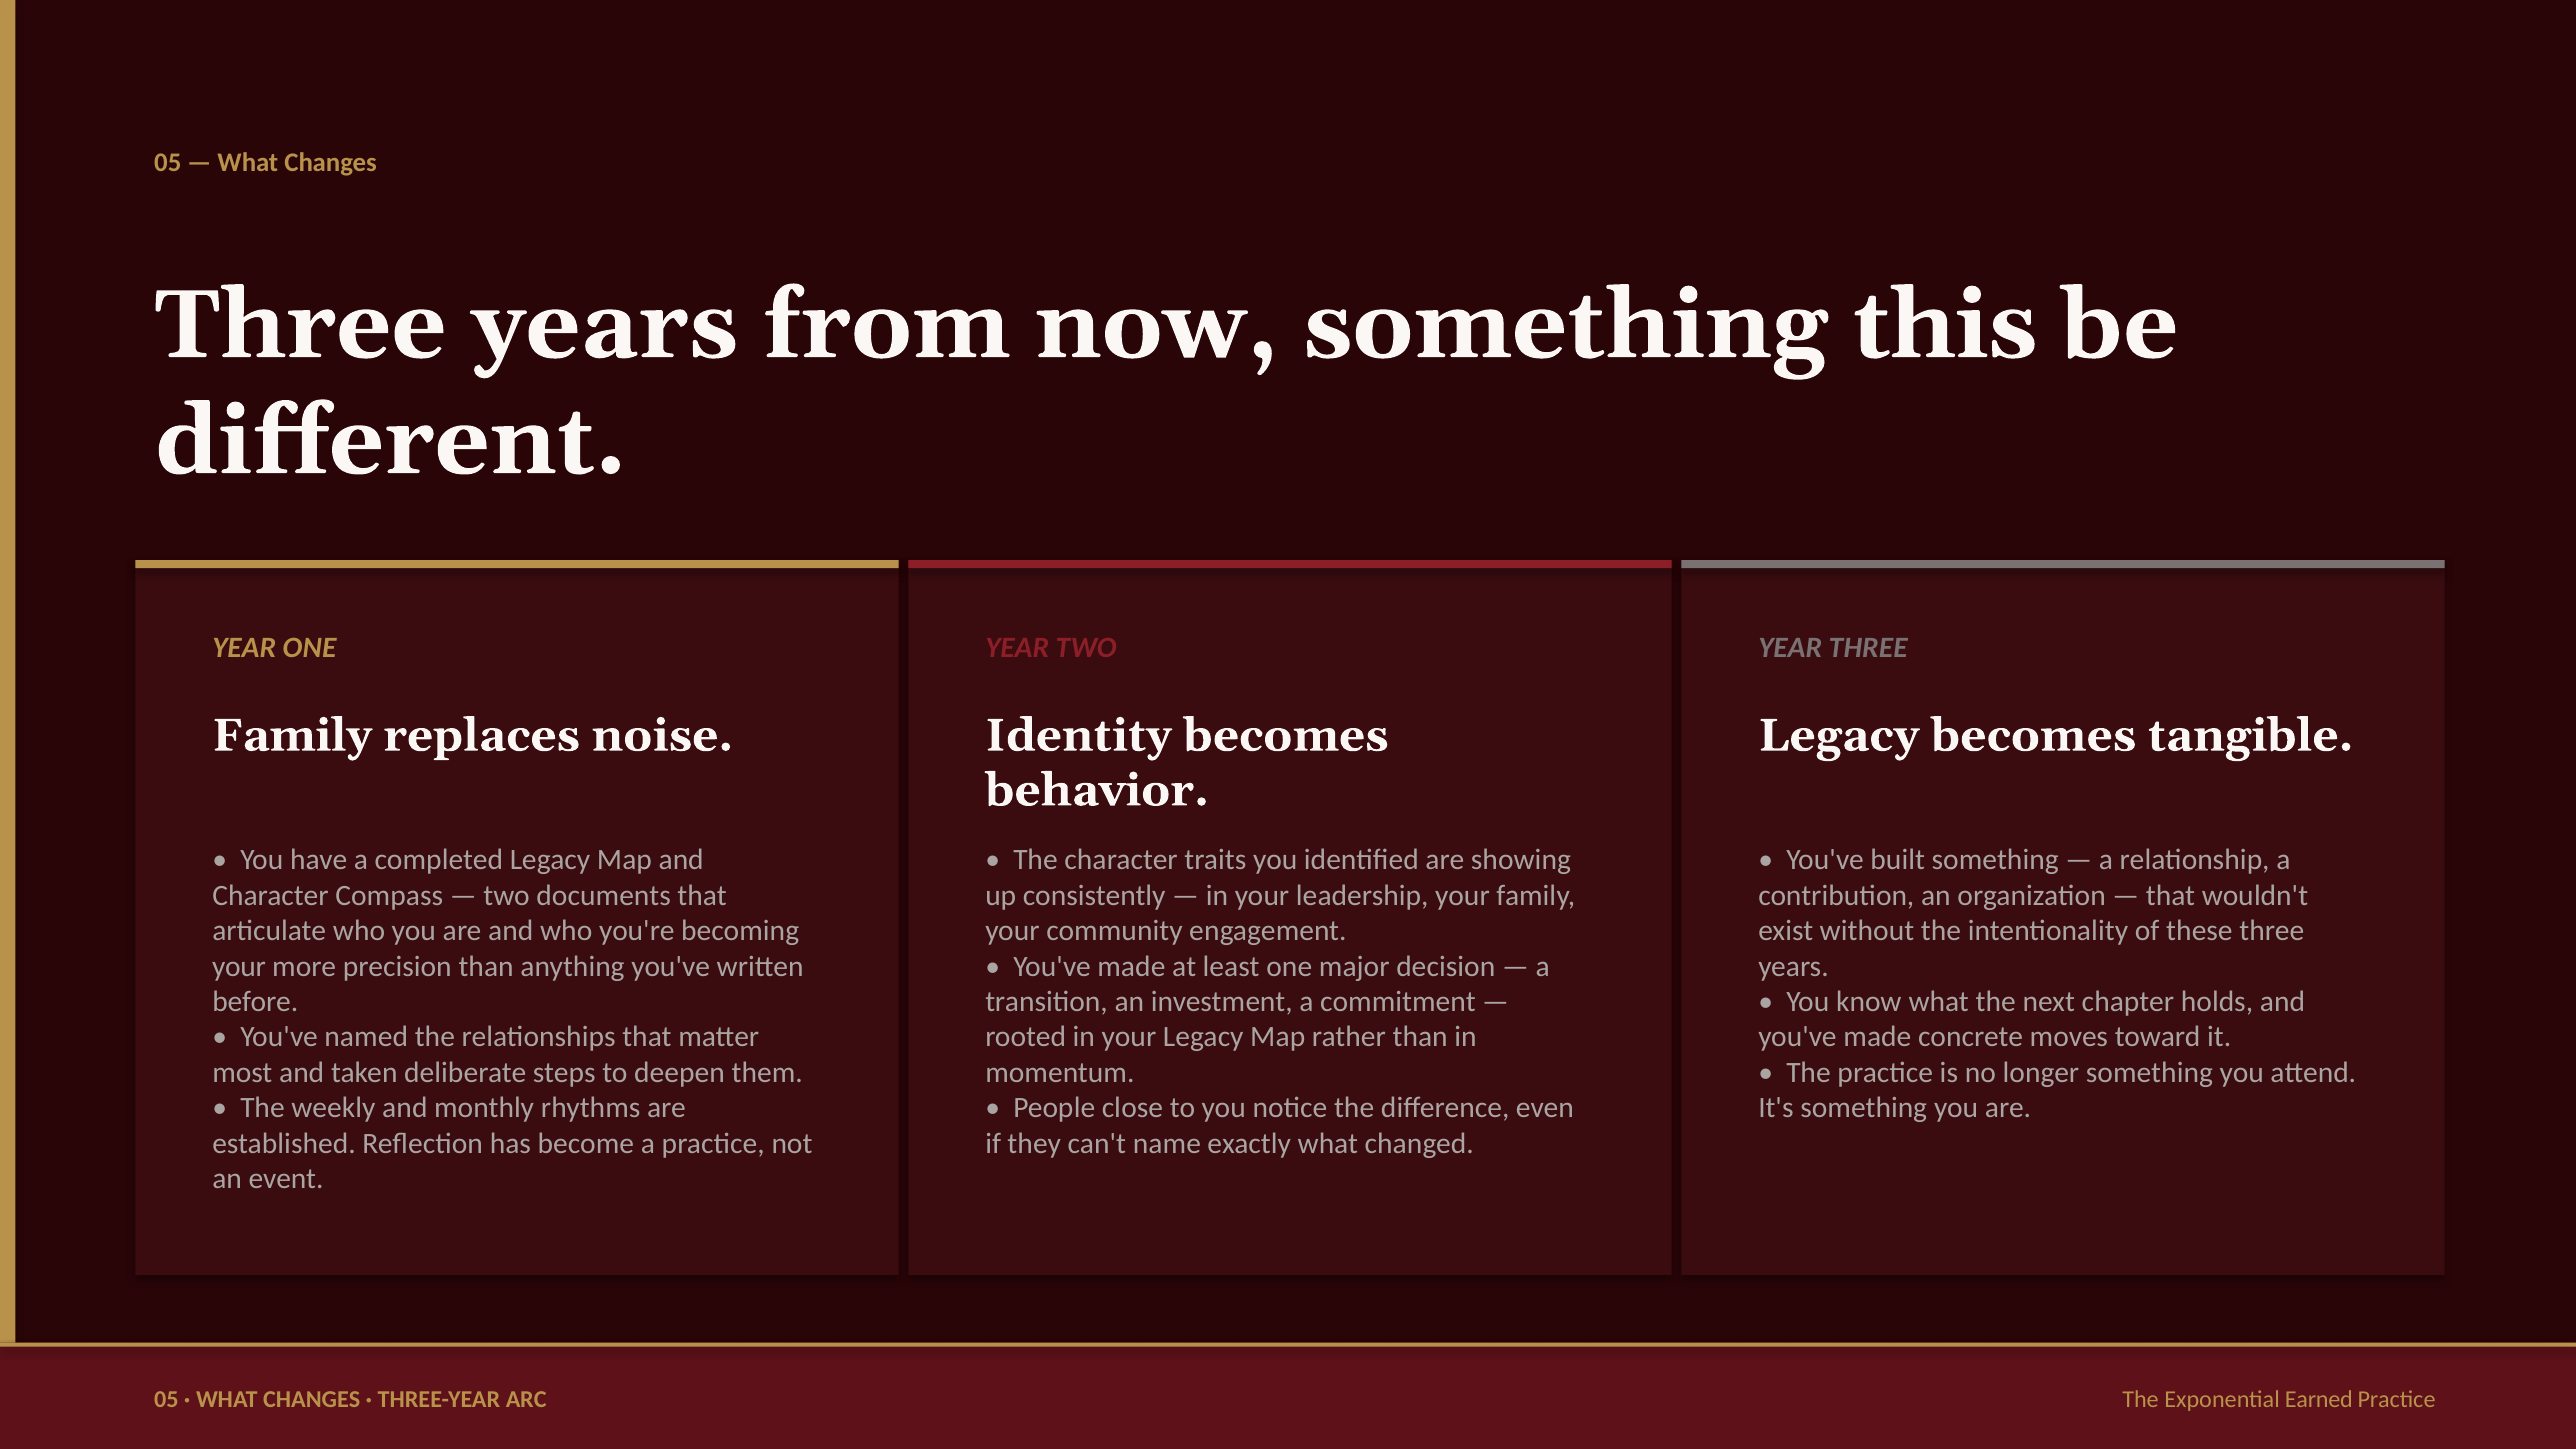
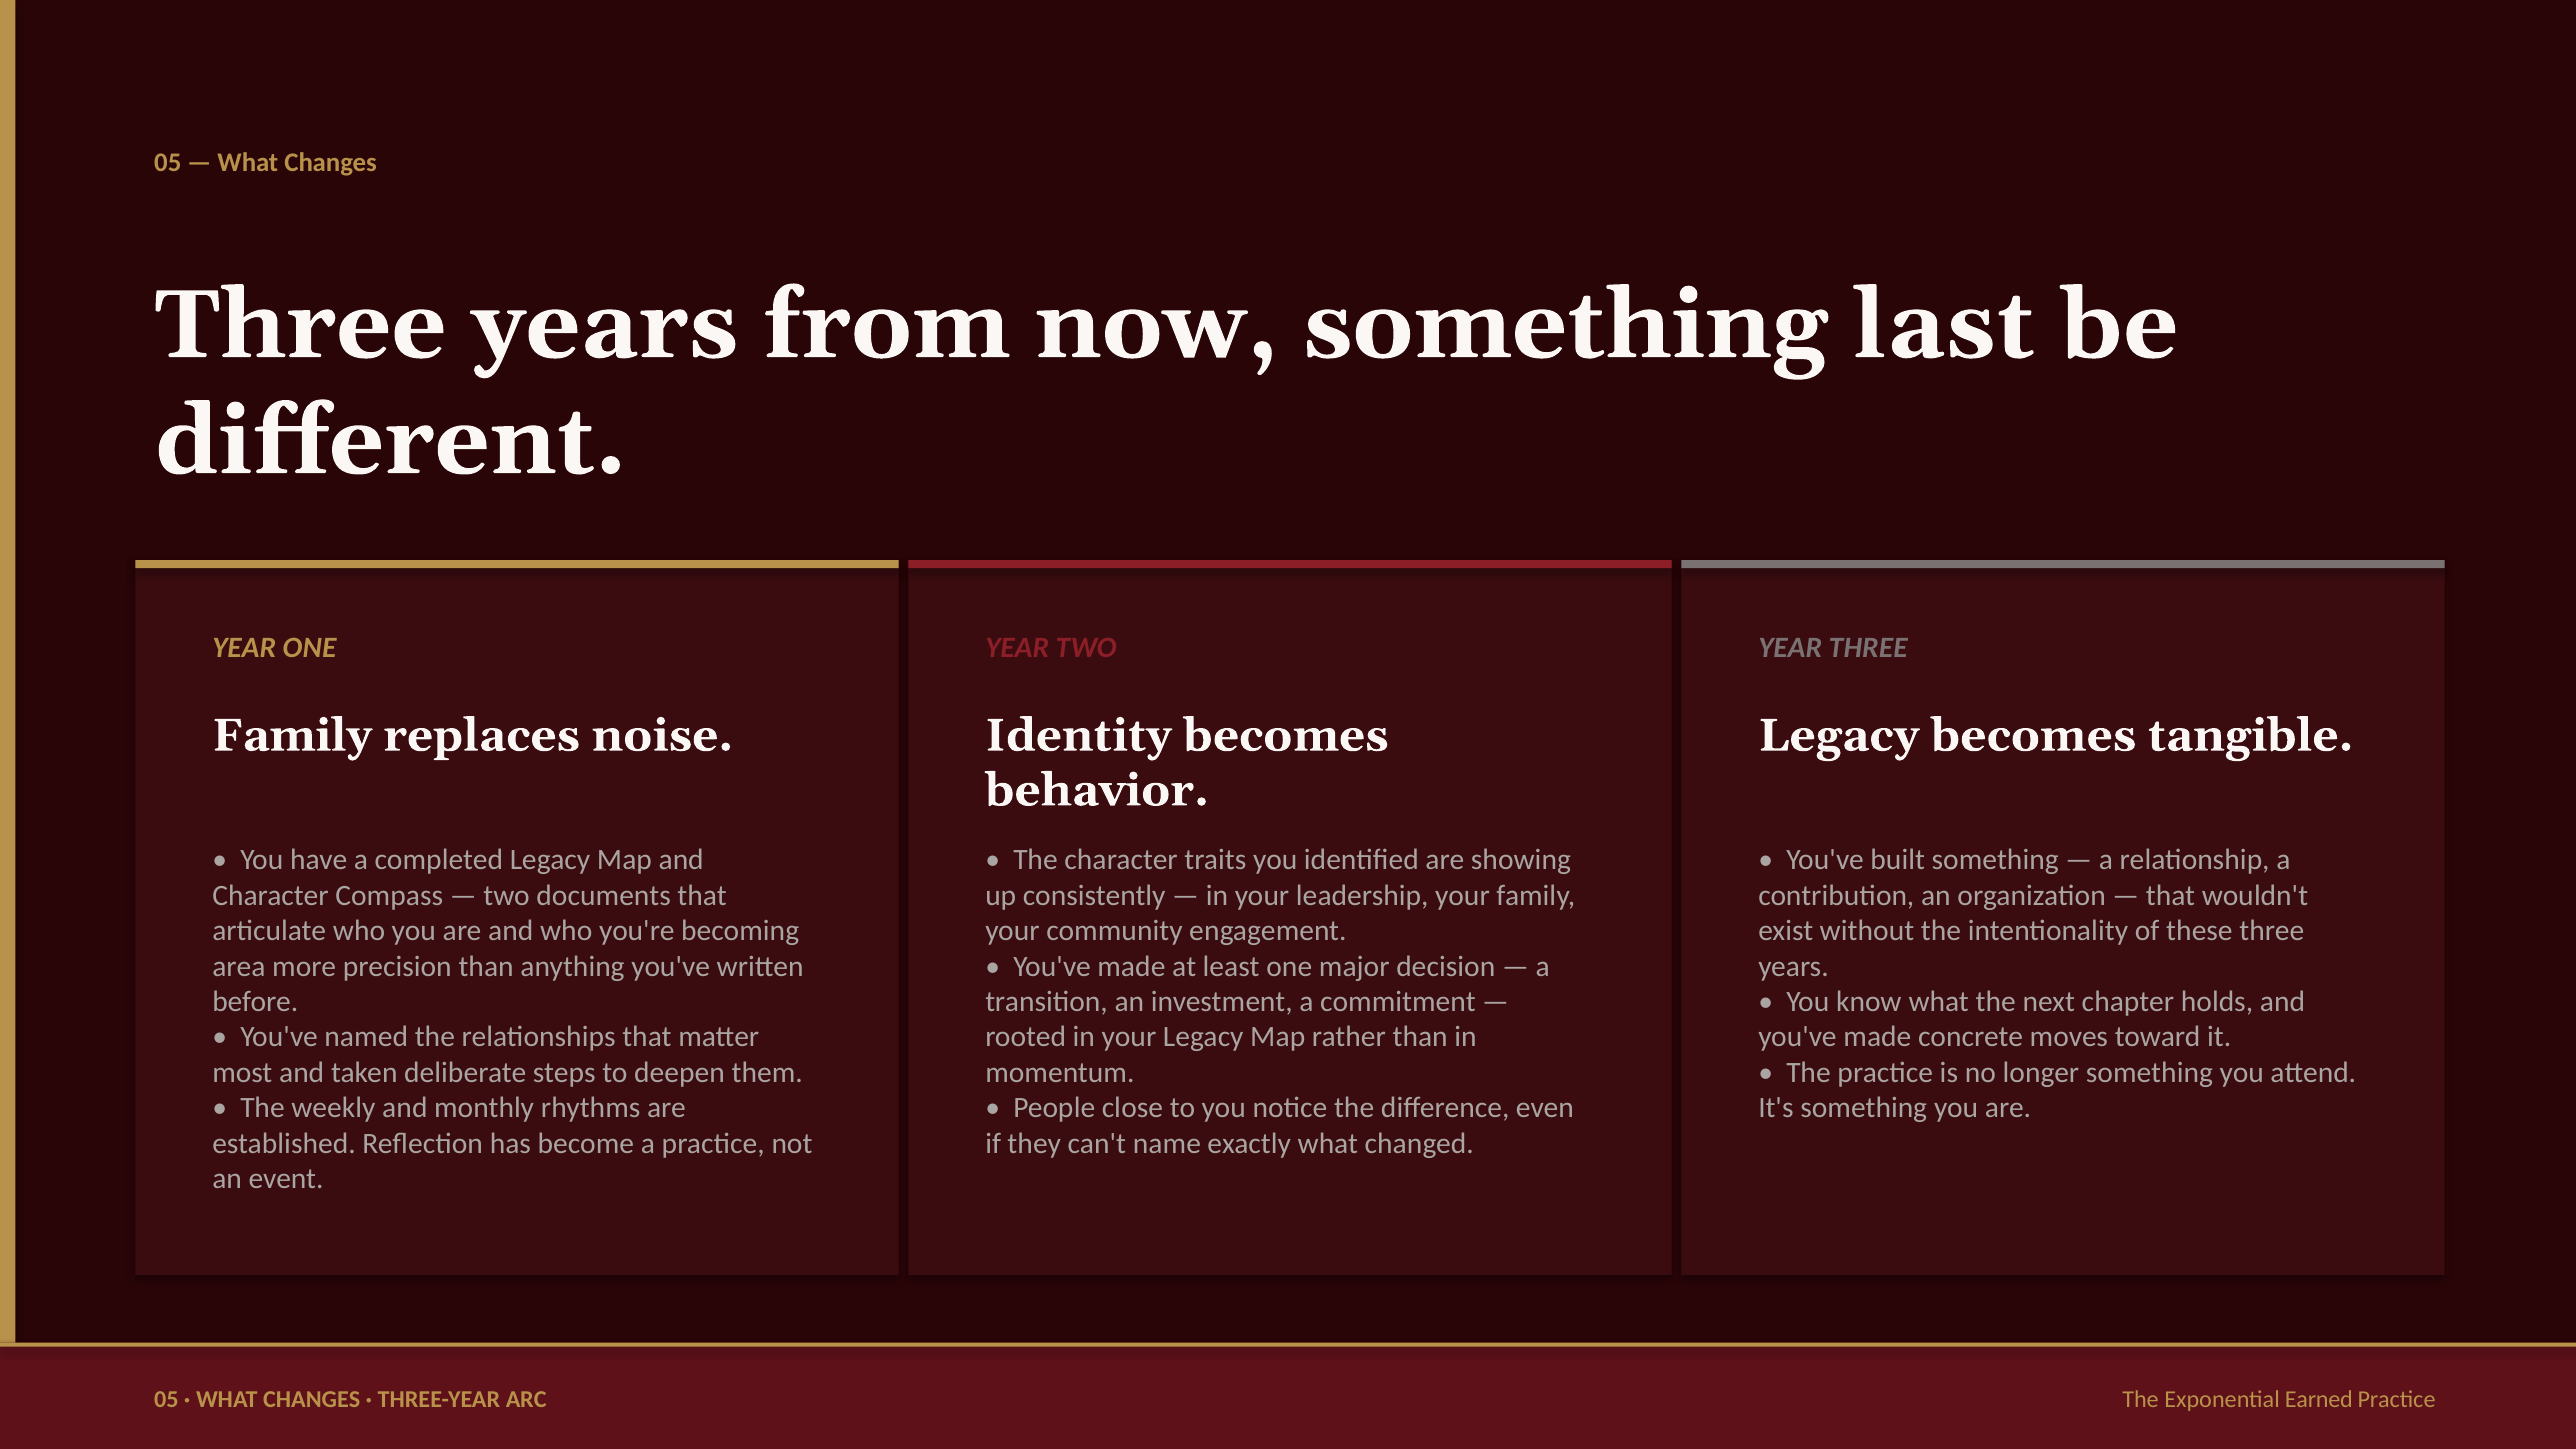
this: this -> last (1944, 325)
your: your -> area (239, 967)
